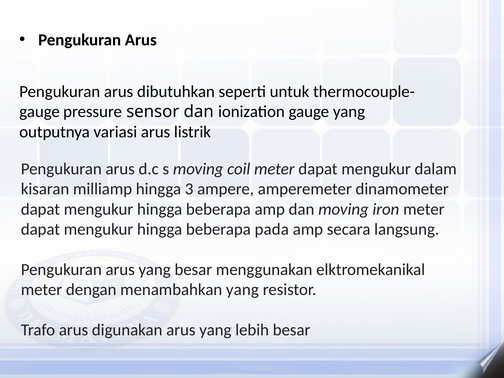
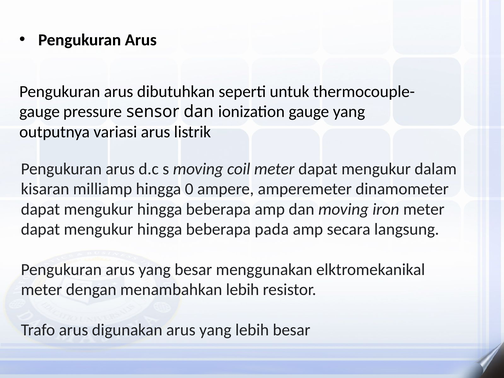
3: 3 -> 0 (189, 189)
menambahkan yang: yang -> lebih (243, 290)
